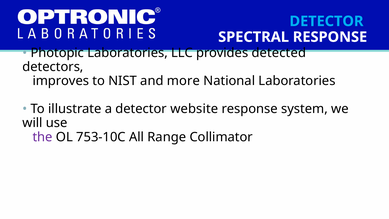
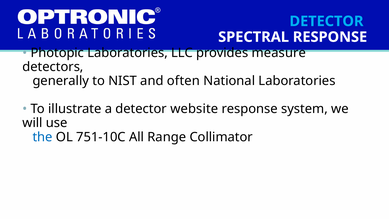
detected: detected -> measure (279, 53)
improves: improves -> generally (61, 81)
more: more -> often (183, 81)
the colour: purple -> blue (43, 137)
753-10C: 753-10C -> 751-10C (101, 137)
